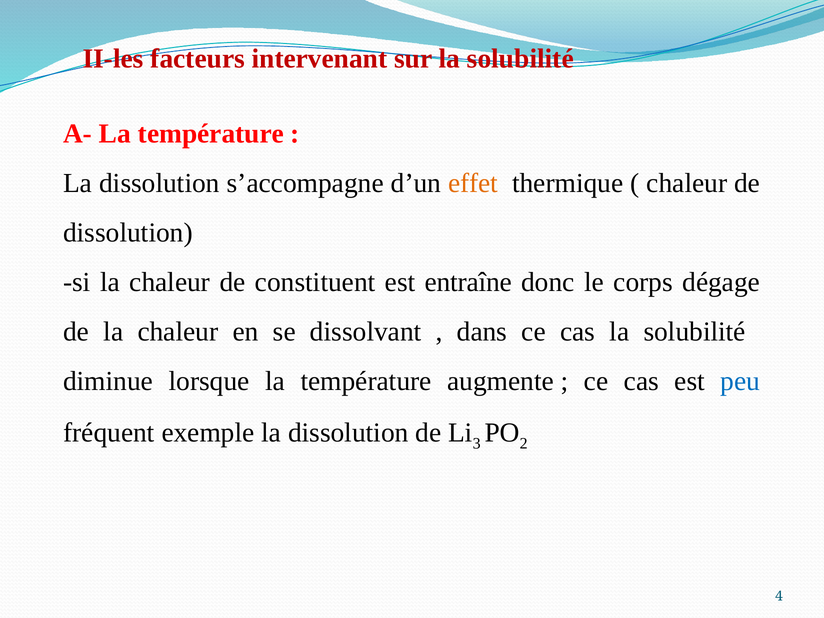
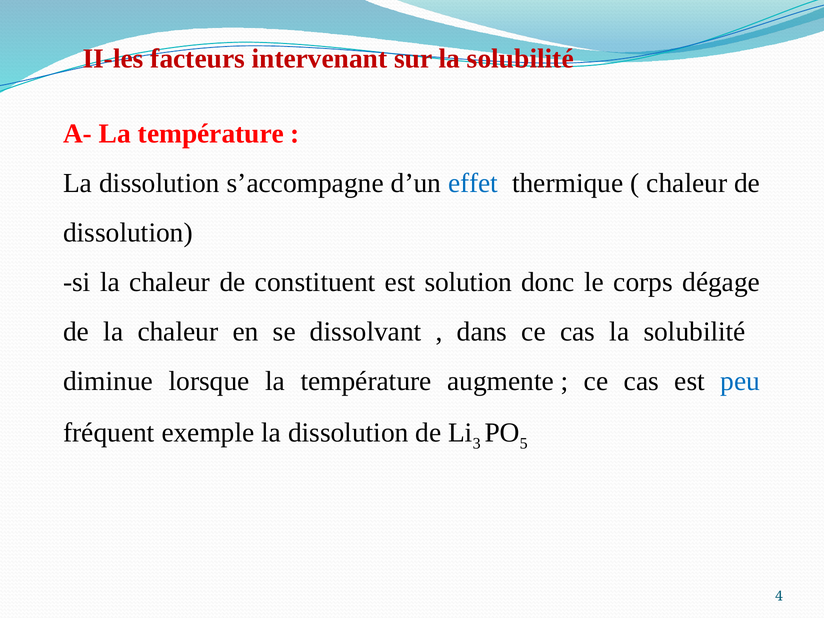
effet colour: orange -> blue (473, 183)
entraîne: entraîne -> solution (468, 282)
2: 2 -> 5 (524, 443)
